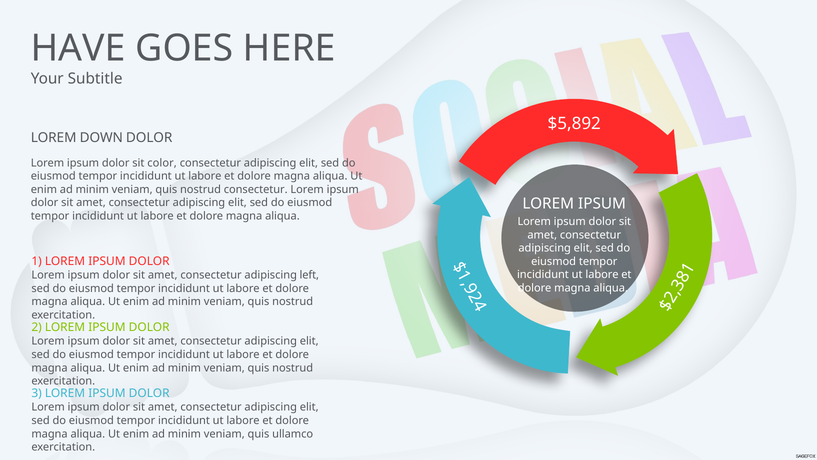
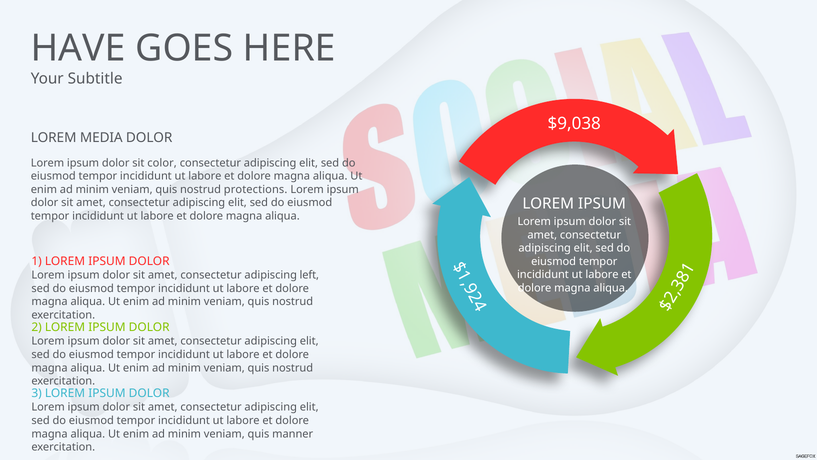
$5,892: $5,892 -> $9,038 (574, 124)
DOWN: DOWN -> MEDIA (101, 138)
nostrud consectetur: consectetur -> protections (256, 189)
ullamco: ullamco -> manner (293, 433)
